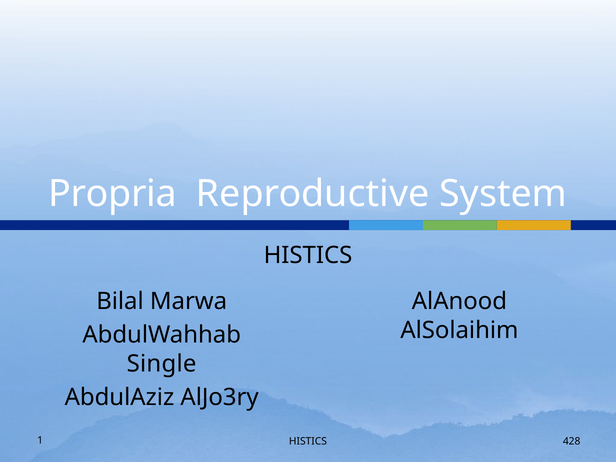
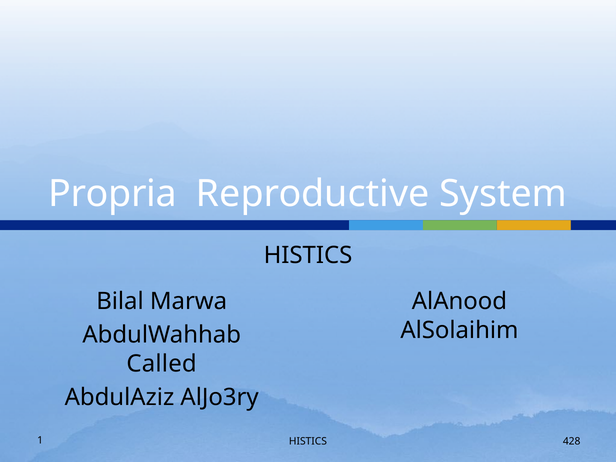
Single: Single -> Called (162, 364)
